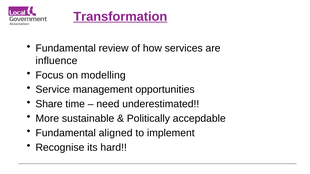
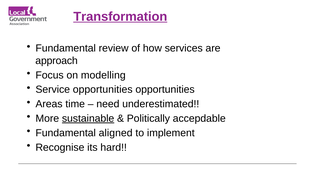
influence: influence -> approach (57, 61)
Service management: management -> opportunities (103, 90)
Share: Share -> Areas (49, 104)
sustainable underline: none -> present (88, 119)
